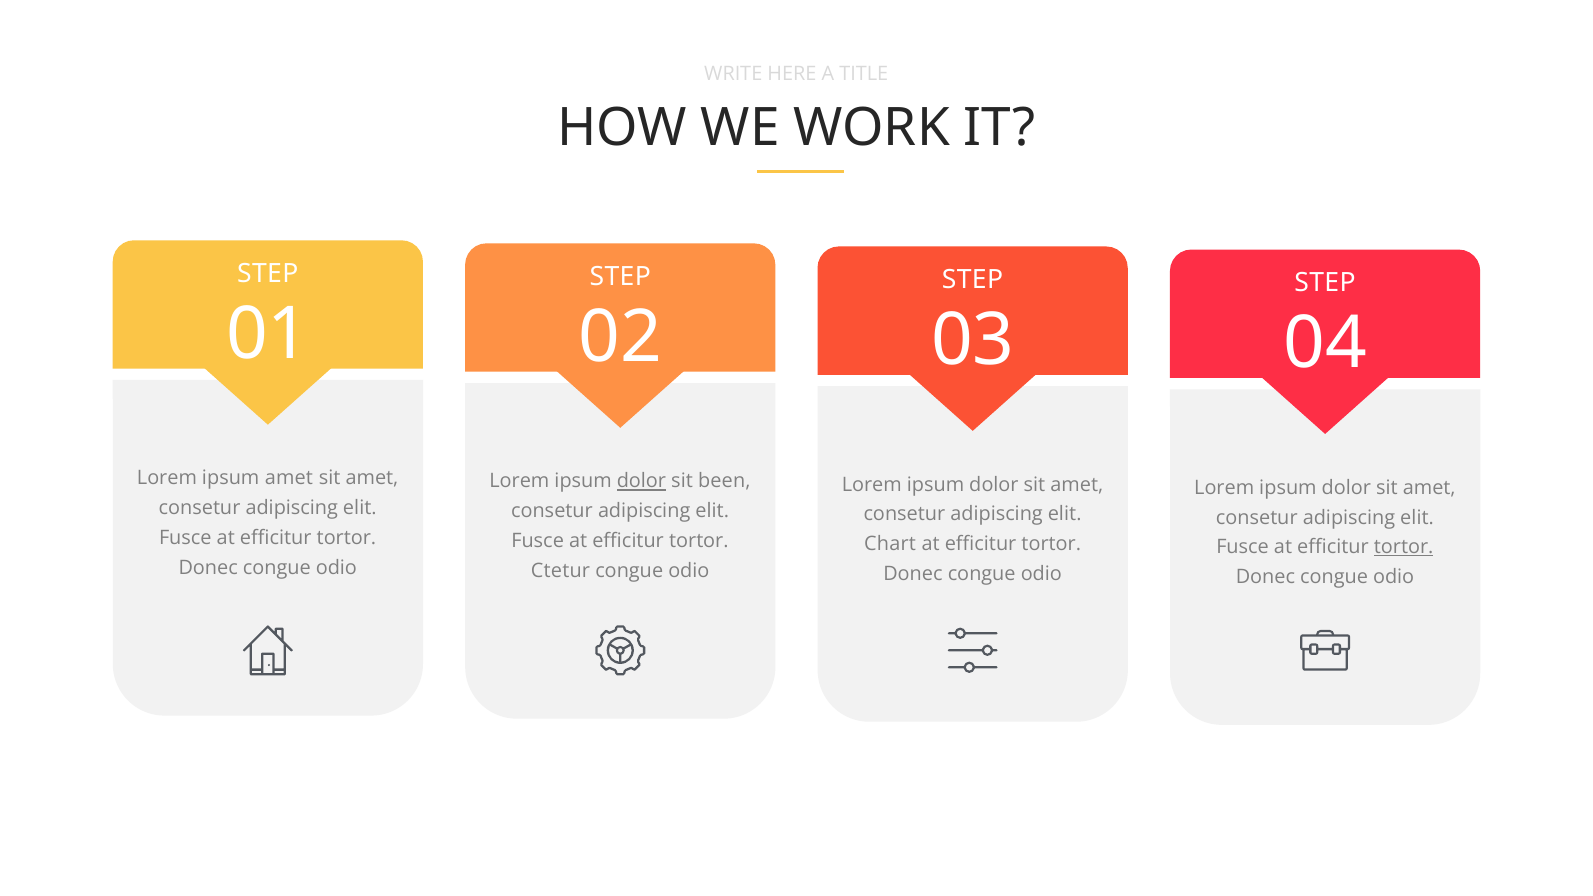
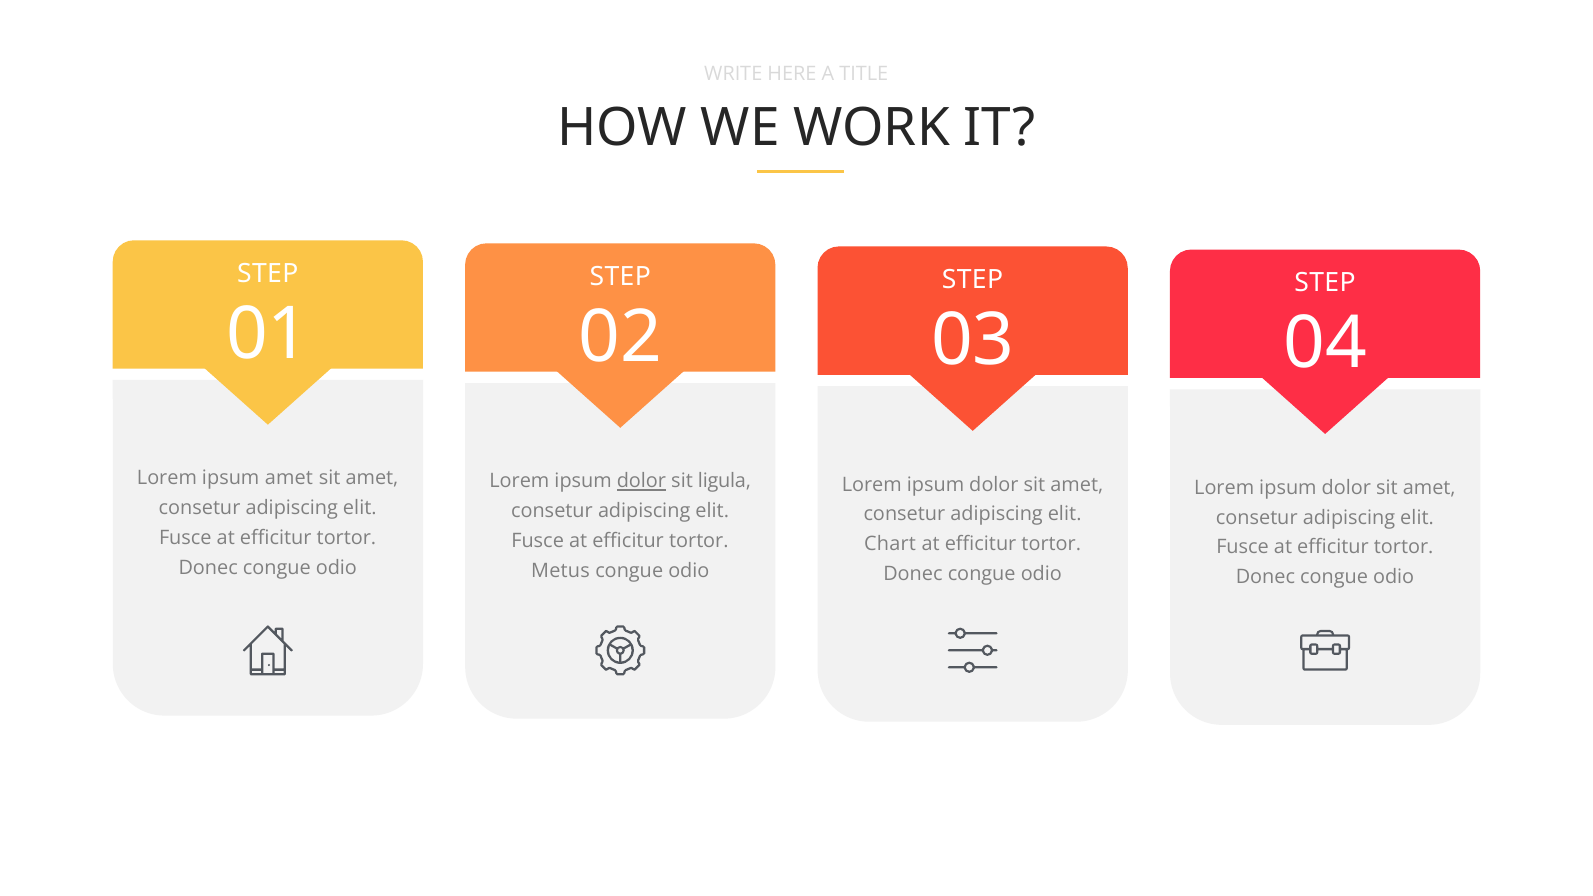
been: been -> ligula (724, 481)
tortor underline: present -> none (1404, 547)
Ctetur: Ctetur -> Metus (560, 571)
